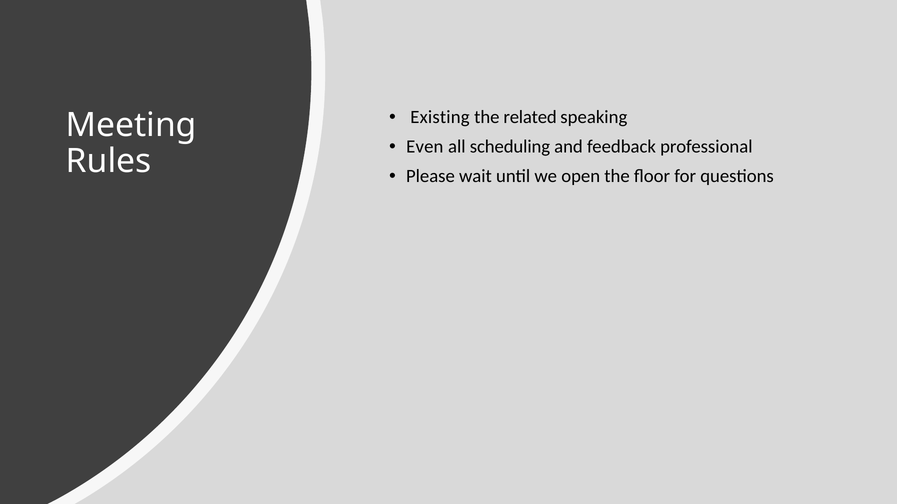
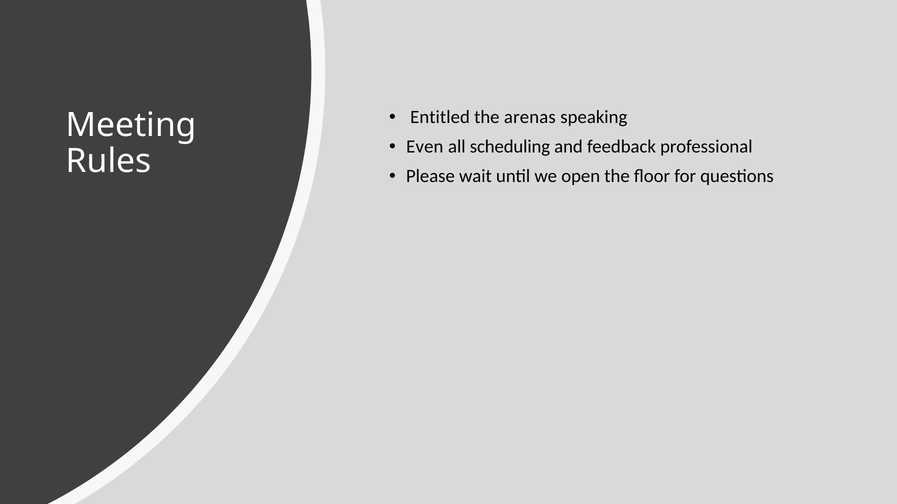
Existing: Existing -> Entitled (440, 117)
related: related -> arenas (530, 117)
